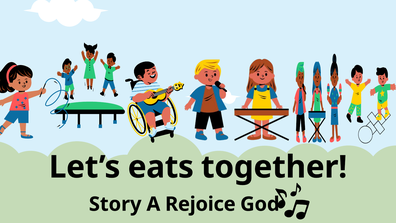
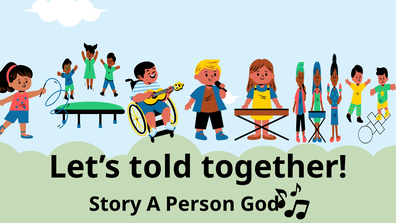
eats: eats -> told (160, 167)
Rejoice: Rejoice -> Person (200, 204)
